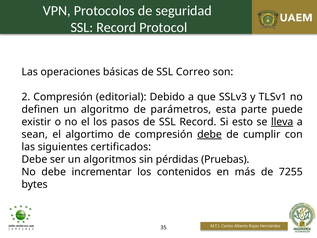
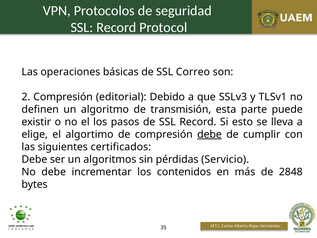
parámetros: parámetros -> transmisión (181, 109)
lleva underline: present -> none (282, 122)
sean: sean -> elige (35, 134)
Pruebas: Pruebas -> Servicio (225, 159)
7255: 7255 -> 2848 (291, 172)
